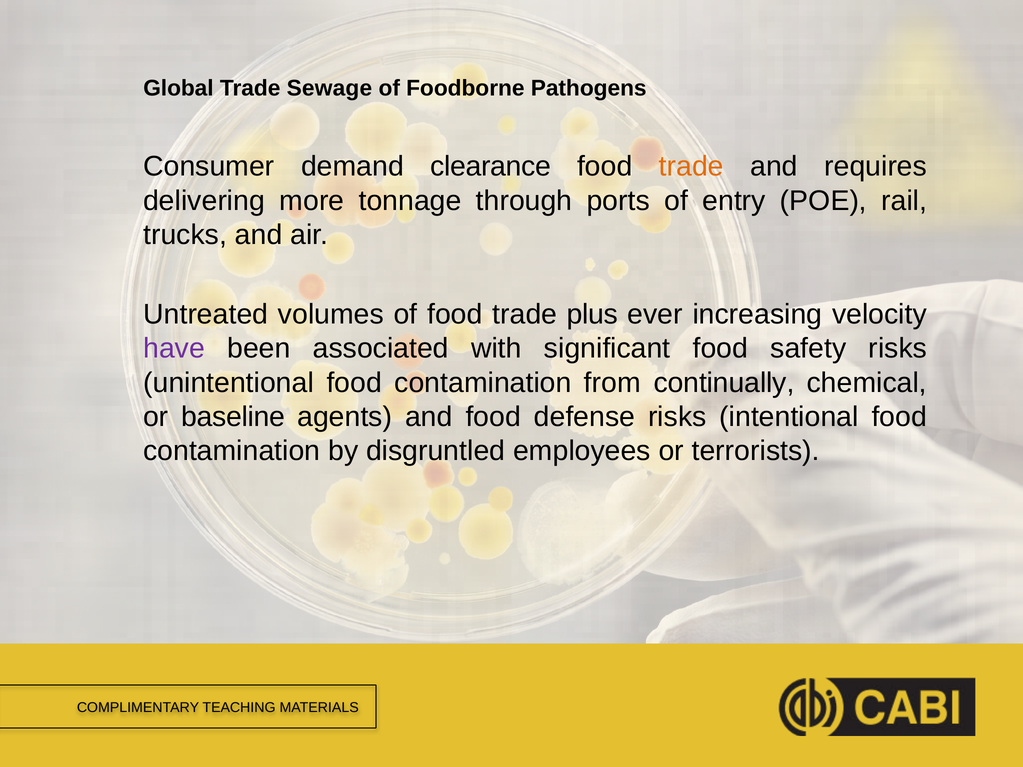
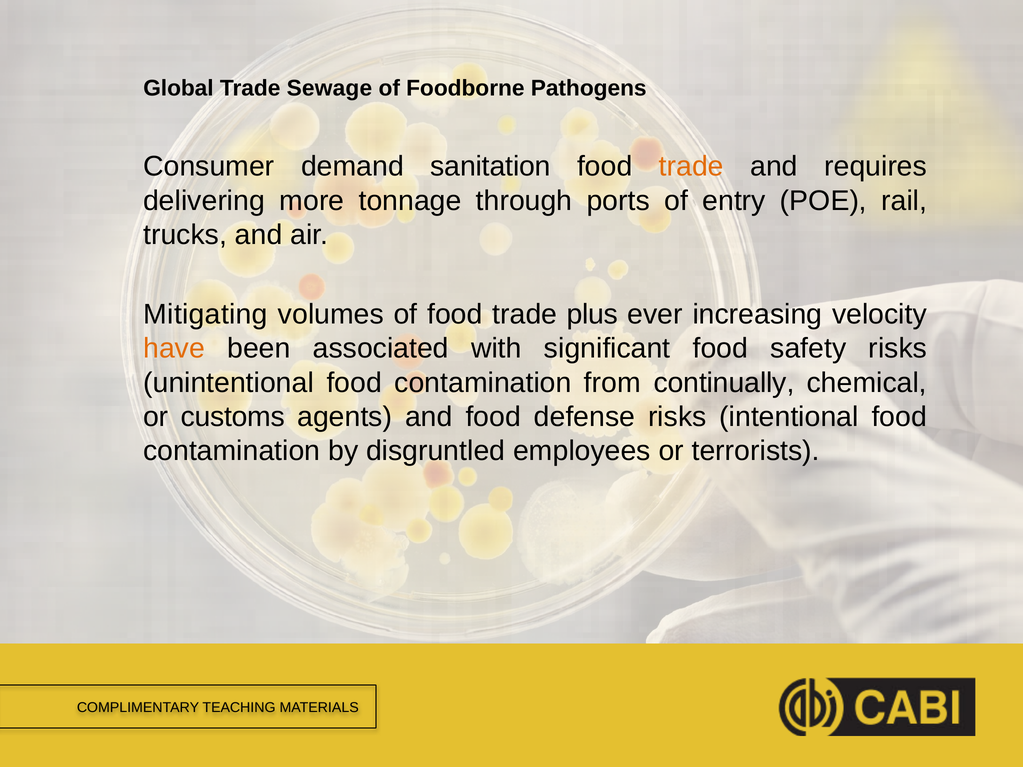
clearance: clearance -> sanitation (491, 167)
Untreated: Untreated -> Mitigating (206, 315)
have colour: purple -> orange (174, 349)
baseline: baseline -> customs (233, 417)
